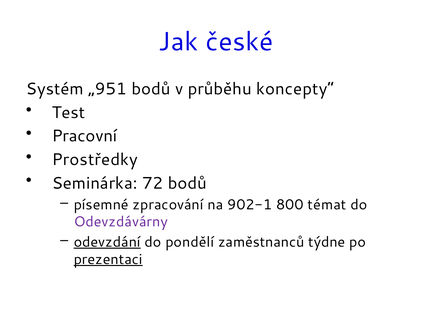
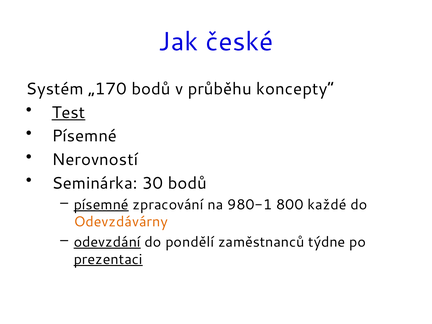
„951: „951 -> „170 (108, 89)
Test underline: none -> present (69, 113)
Pracovní: Pracovní -> Písemné (84, 136)
Prostředky: Prostředky -> Nerovností (95, 160)
72: 72 -> 30 (153, 183)
písemné underline: none -> present (101, 205)
902-1: 902-1 -> 980-1 (250, 205)
témat: témat -> každé (327, 205)
Odevzdávárny colour: purple -> orange (121, 222)
